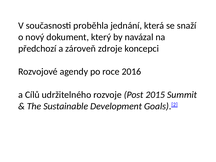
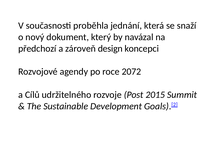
zdroje: zdroje -> design (110, 49)
2016: 2016 -> 2072 (131, 72)
